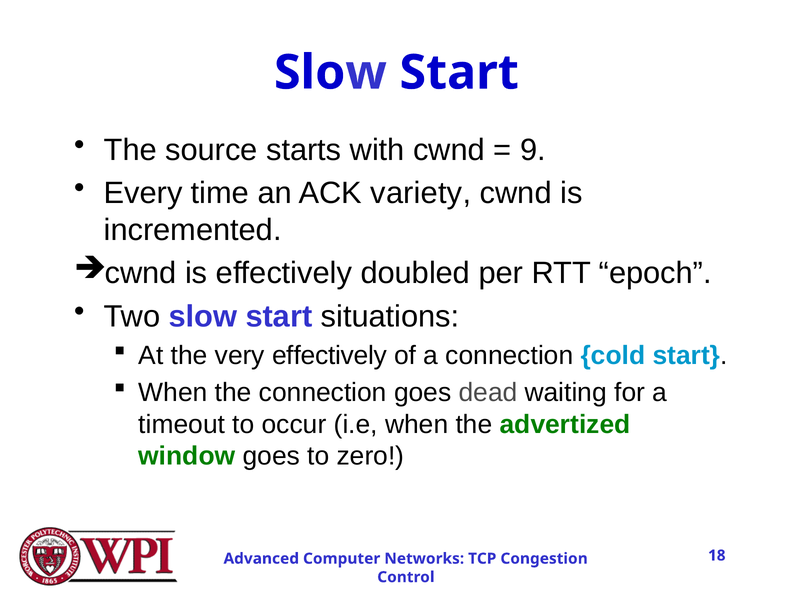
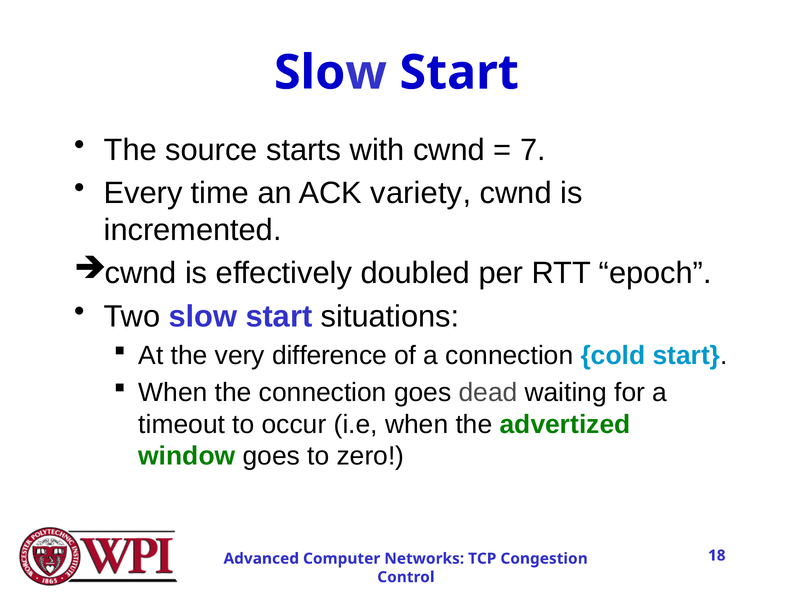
9: 9 -> 7 (533, 150)
very effectively: effectively -> difference (329, 356)
